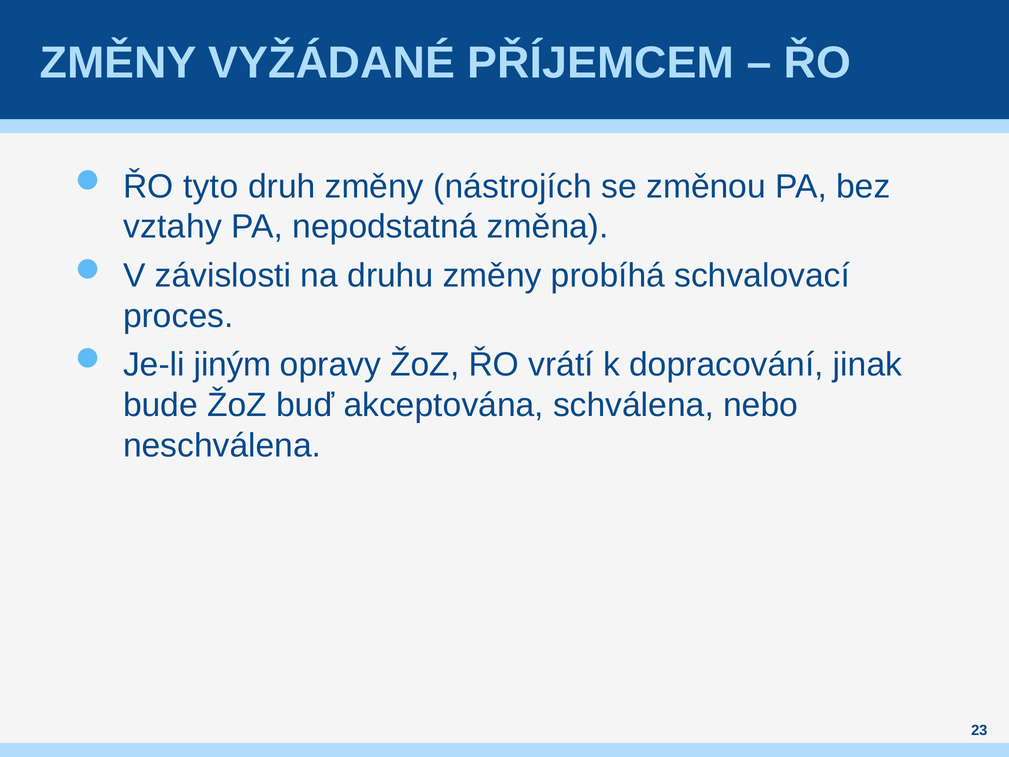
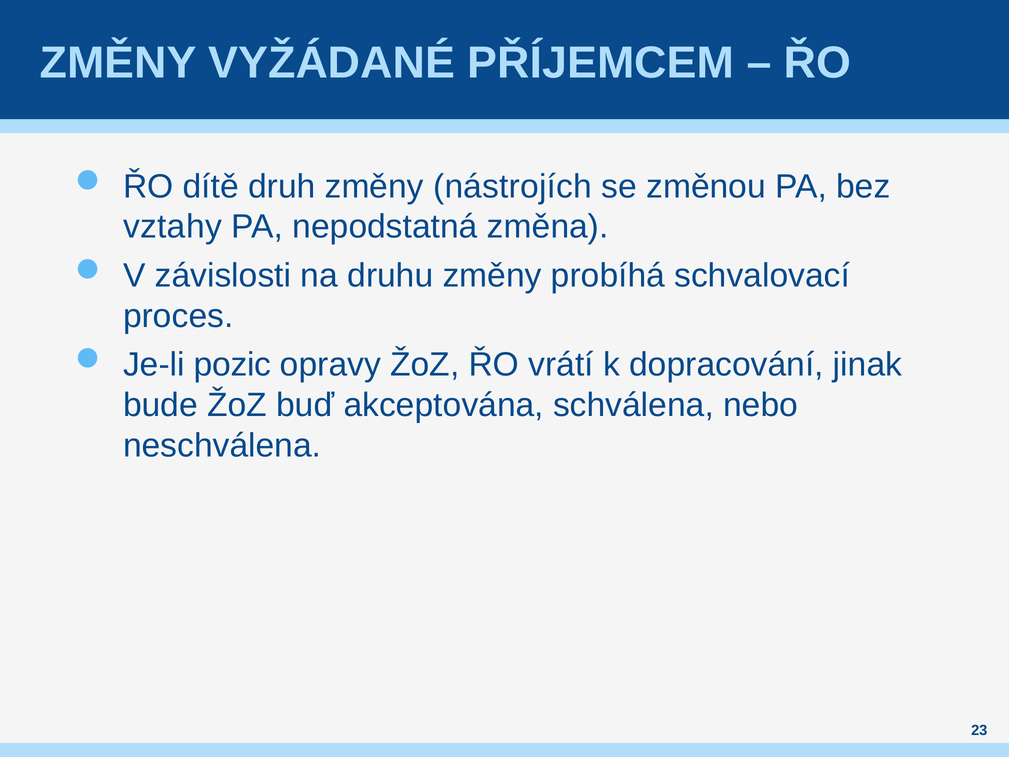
tyto: tyto -> dítě (211, 186)
jiným: jiným -> pozic (232, 365)
